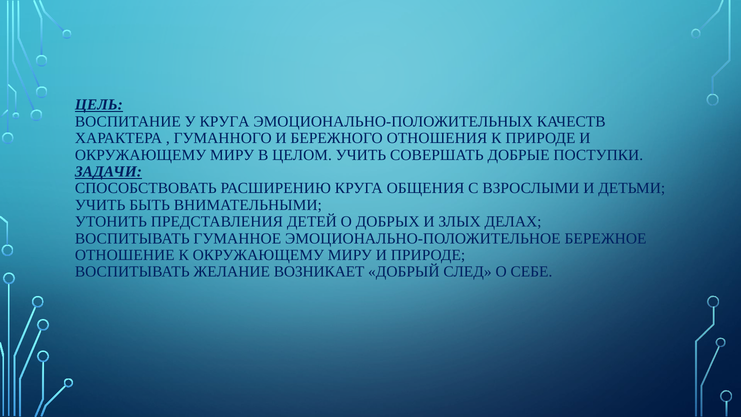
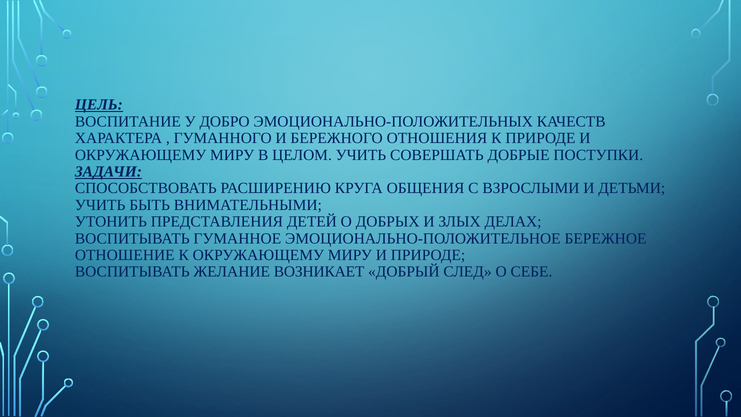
У КРУГА: КРУГА -> ДОБРО (225, 121)
